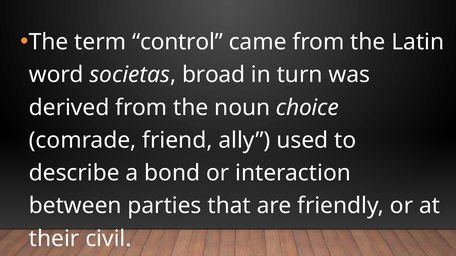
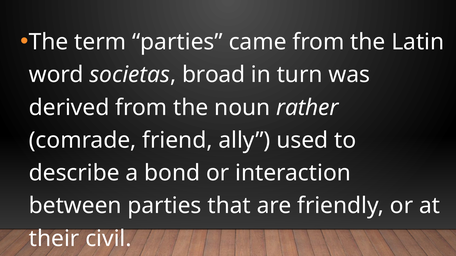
term control: control -> parties (177, 42)
choice: choice -> rather (307, 108)
